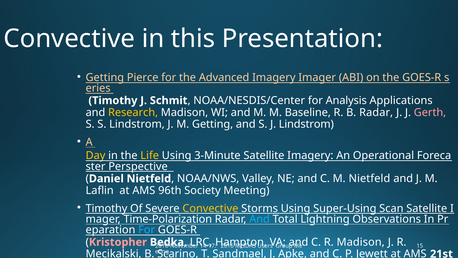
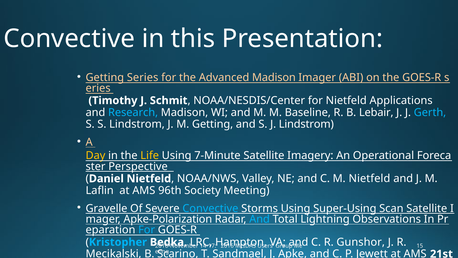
Pierce: Pierce -> Series (143, 77)
Advanced Imagery: Imagery -> Madison (274, 77)
for Analysis: Analysis -> Nietfeld (346, 100)
Research colour: yellow -> light blue (133, 112)
B Radar: Radar -> Lebair (376, 112)
Gerth colour: pink -> light blue (430, 112)
3-Minute: 3-Minute -> 7-Minute (217, 155)
Timothy: Timothy -> Gravelle (107, 208)
Convective colour: yellow -> light blue (210, 208)
Time-Polarization: Time-Polarization -> Apke-Polarization (168, 219)
Kristopher colour: pink -> light blue (118, 242)
R Madison: Madison -> Gunshor (361, 242)
